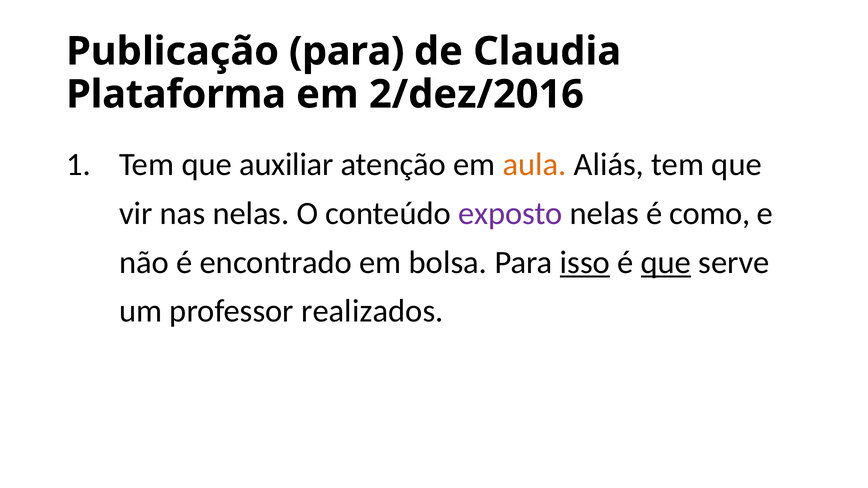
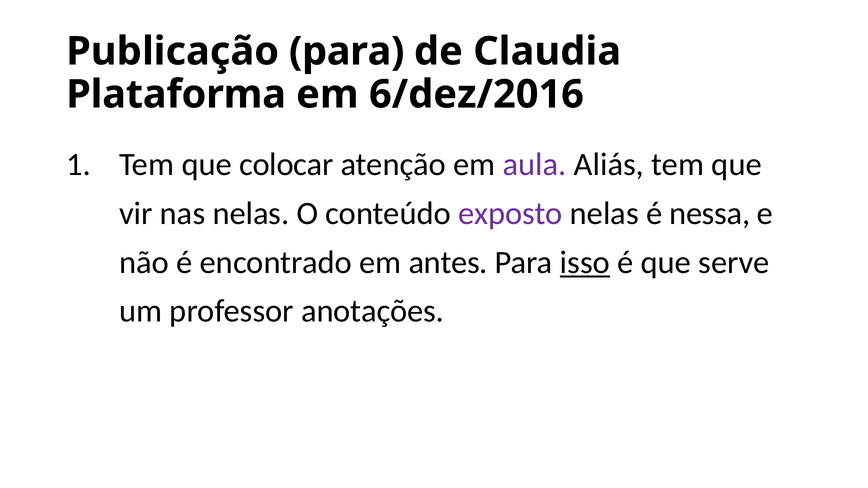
2/dez/2016: 2/dez/2016 -> 6/dez/2016 (476, 94)
auxiliar: auxiliar -> colocar (286, 165)
aula colour: orange -> purple (535, 165)
como: como -> nessa (710, 214)
bolsa: bolsa -> antes (448, 262)
que underline: present -> none (666, 262)
realizados: realizados -> anotações (373, 311)
